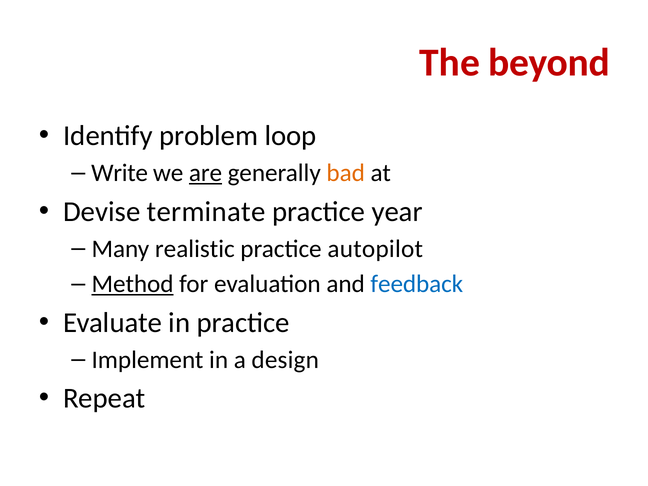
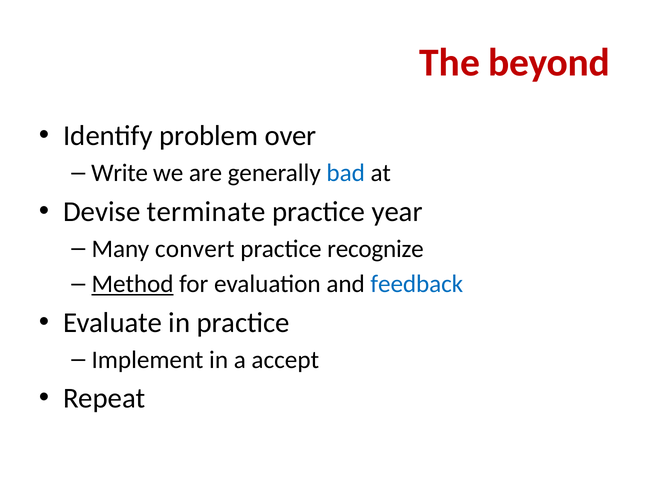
loop: loop -> over (291, 136)
are underline: present -> none (206, 173)
bad colour: orange -> blue (346, 173)
realistic: realistic -> convert (195, 249)
autopilot: autopilot -> recognize (376, 249)
design: design -> accept (285, 360)
